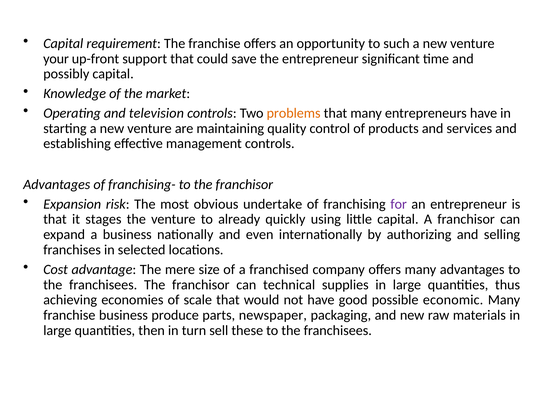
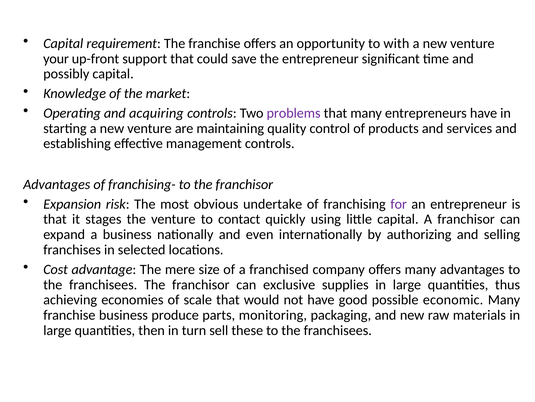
such: such -> with (396, 43)
television: television -> acquiring (156, 113)
problems colour: orange -> purple (294, 113)
already: already -> contact (239, 219)
technical: technical -> exclusive (289, 284)
newspaper: newspaper -> monitoring (273, 315)
